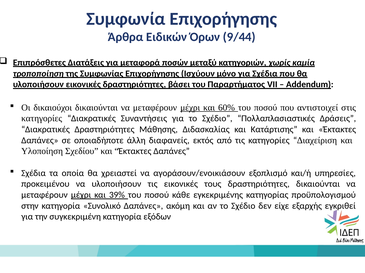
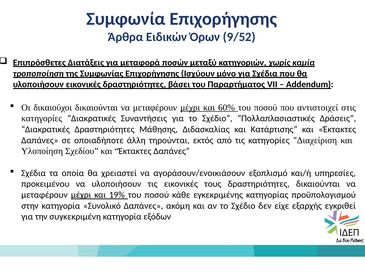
9/44: 9/44 -> 9/52 (239, 37)
διαφανείς: διαφανείς -> τηρούνται (169, 141)
39%: 39% -> 19% (117, 195)
